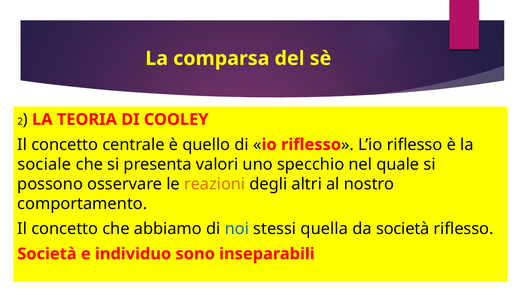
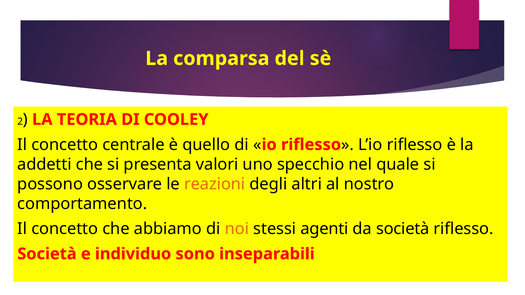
sociale: sociale -> addetti (44, 164)
noi colour: blue -> orange (237, 229)
quella: quella -> agenti (324, 229)
